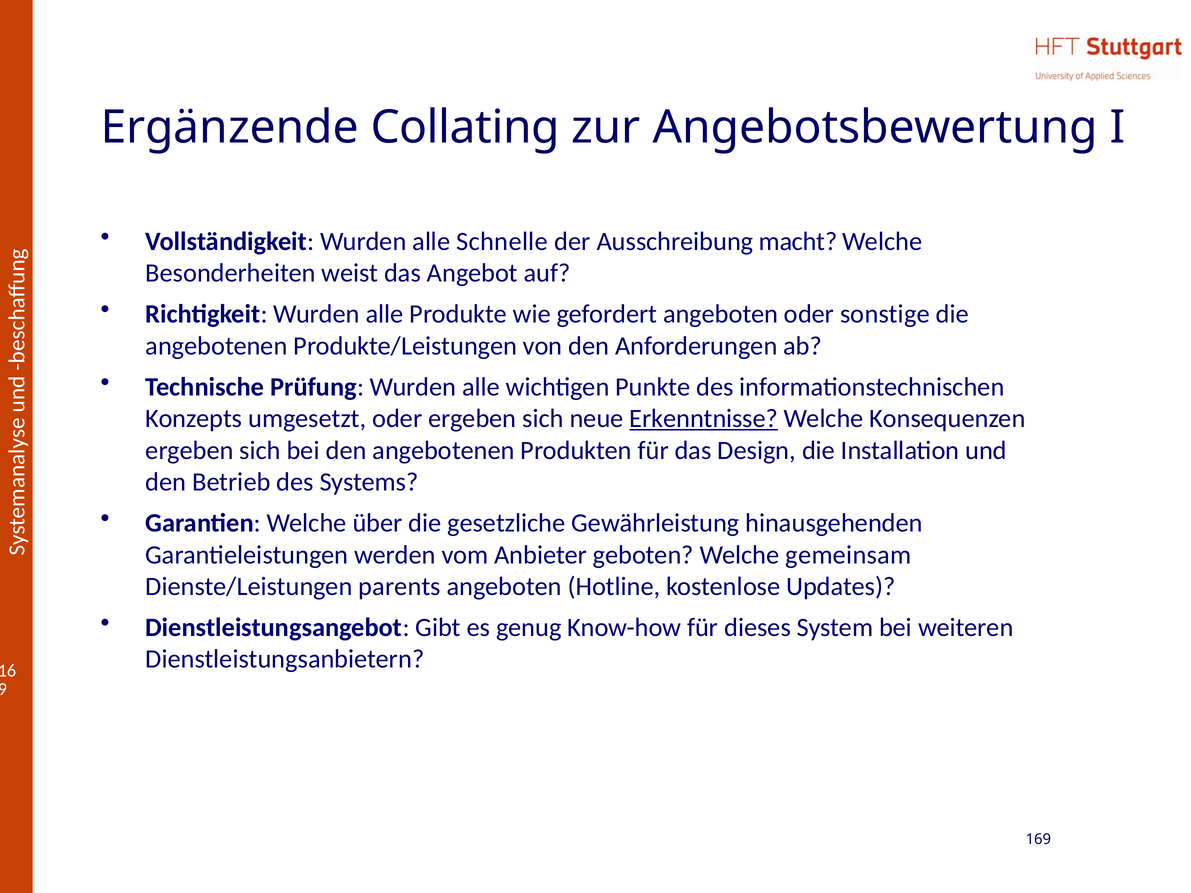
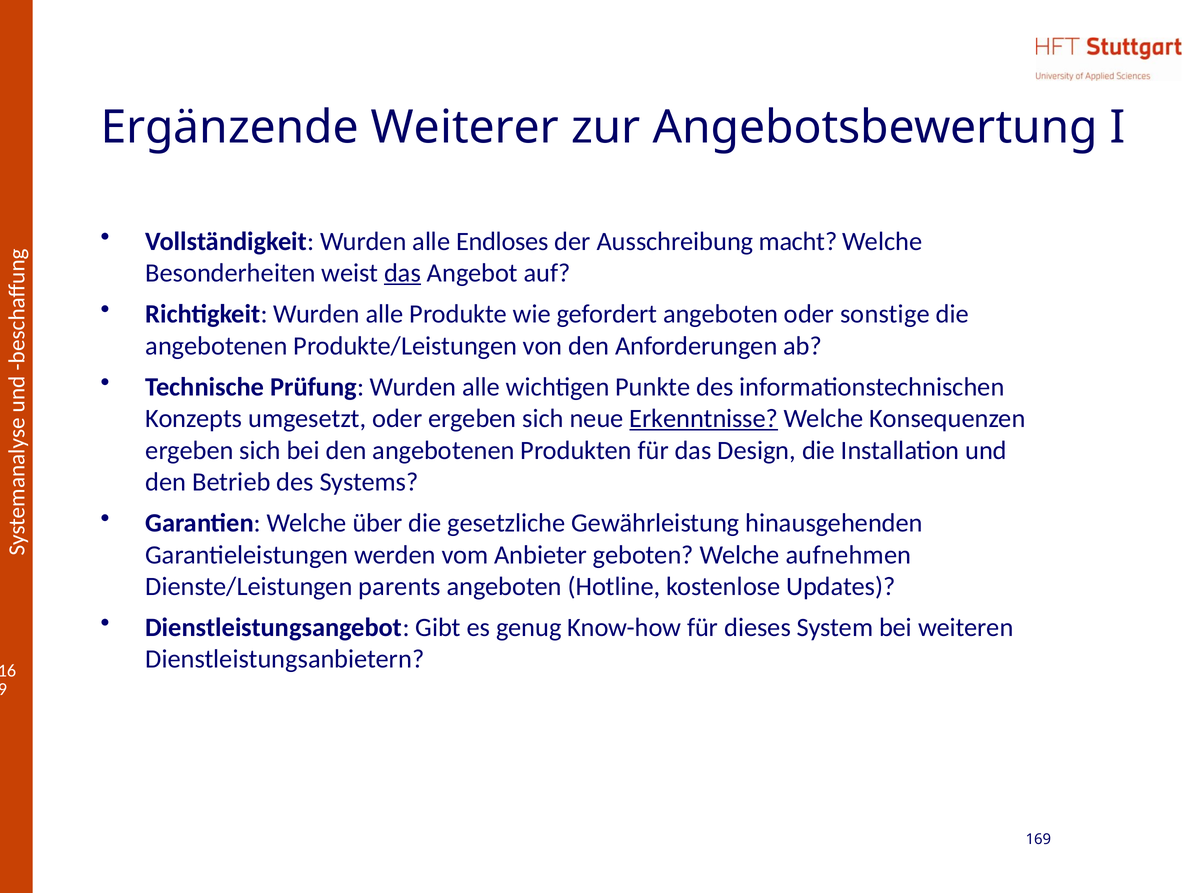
Collating: Collating -> Weiterer (465, 127)
Schnelle: Schnelle -> Endloses (502, 241)
das underline: none -> present (403, 273)
gemeinsam: gemeinsam -> aufnehmen (848, 555)
